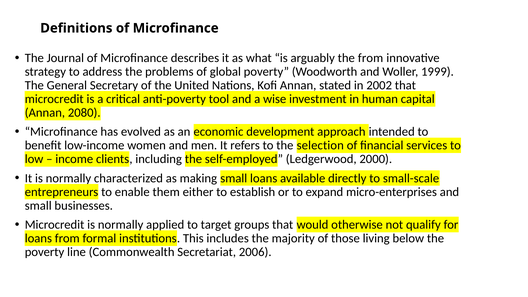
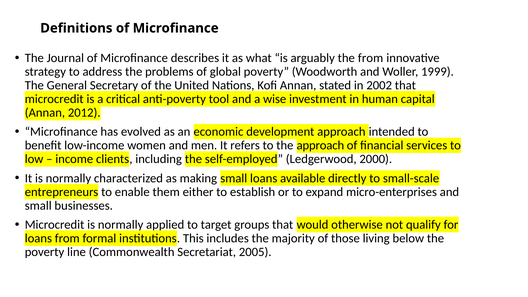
2080: 2080 -> 2012 (84, 113)
the selection: selection -> approach (320, 145)
2006: 2006 -> 2005 (255, 252)
